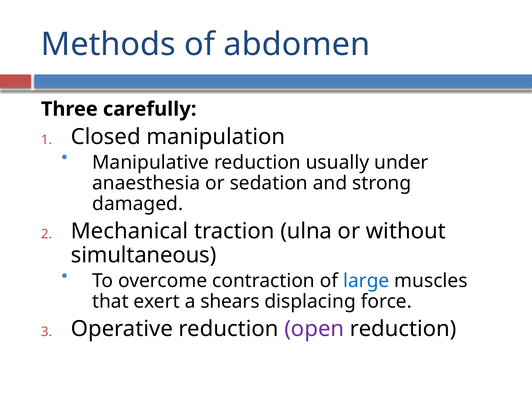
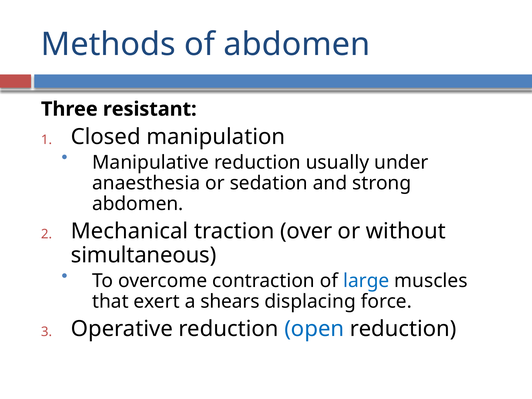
carefully: carefully -> resistant (150, 109)
damaged: damaged -> abdomen (138, 204)
ulna: ulna -> over (306, 231)
open colour: purple -> blue (314, 329)
